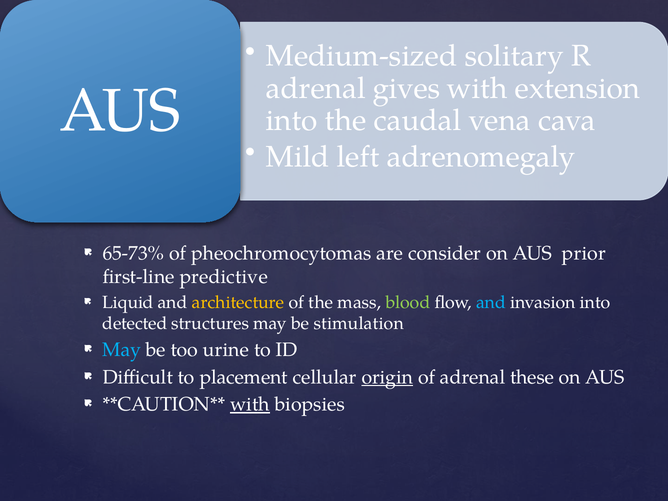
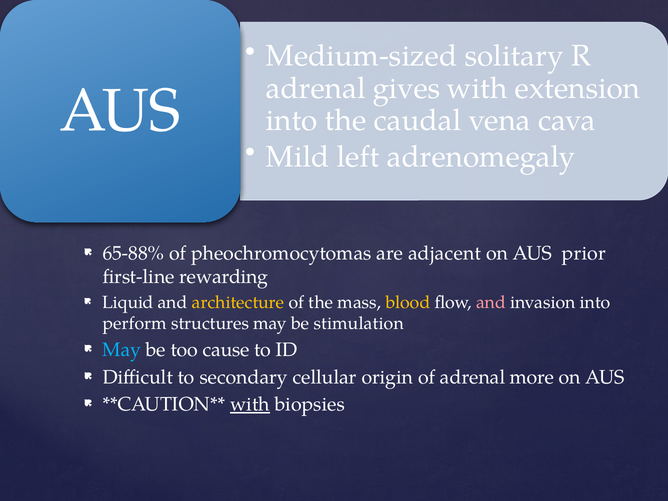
65-73%: 65-73% -> 65-88% (133, 253)
consider: consider -> adjacent (445, 253)
predictive: predictive -> rewarding (224, 277)
blood colour: light green -> yellow (408, 302)
and colour: light blue -> pink (491, 302)
detected: detected -> perform (135, 324)
urine: urine -> cause (226, 350)
placement: placement -> secondary (244, 377)
origin underline: present -> none (387, 377)
these: these -> more (532, 377)
